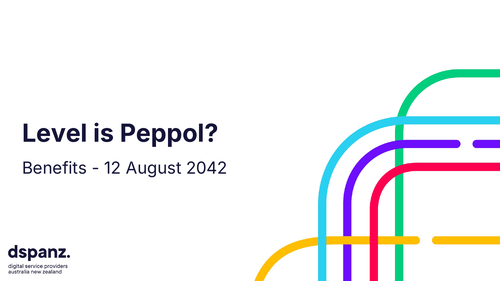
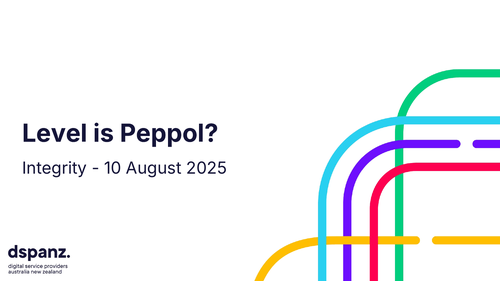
Benefits: Benefits -> Integrity (55, 169)
12: 12 -> 10 (113, 169)
2042: 2042 -> 2025 (207, 169)
